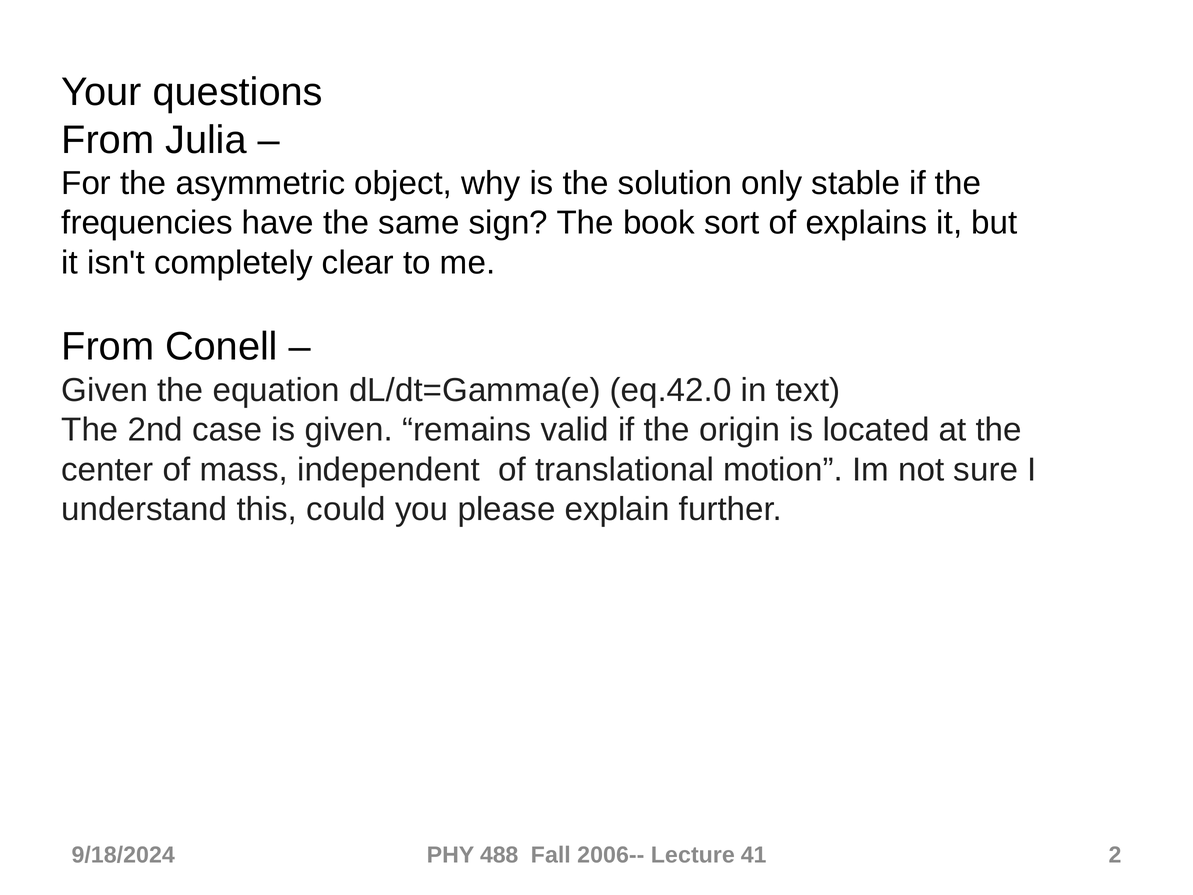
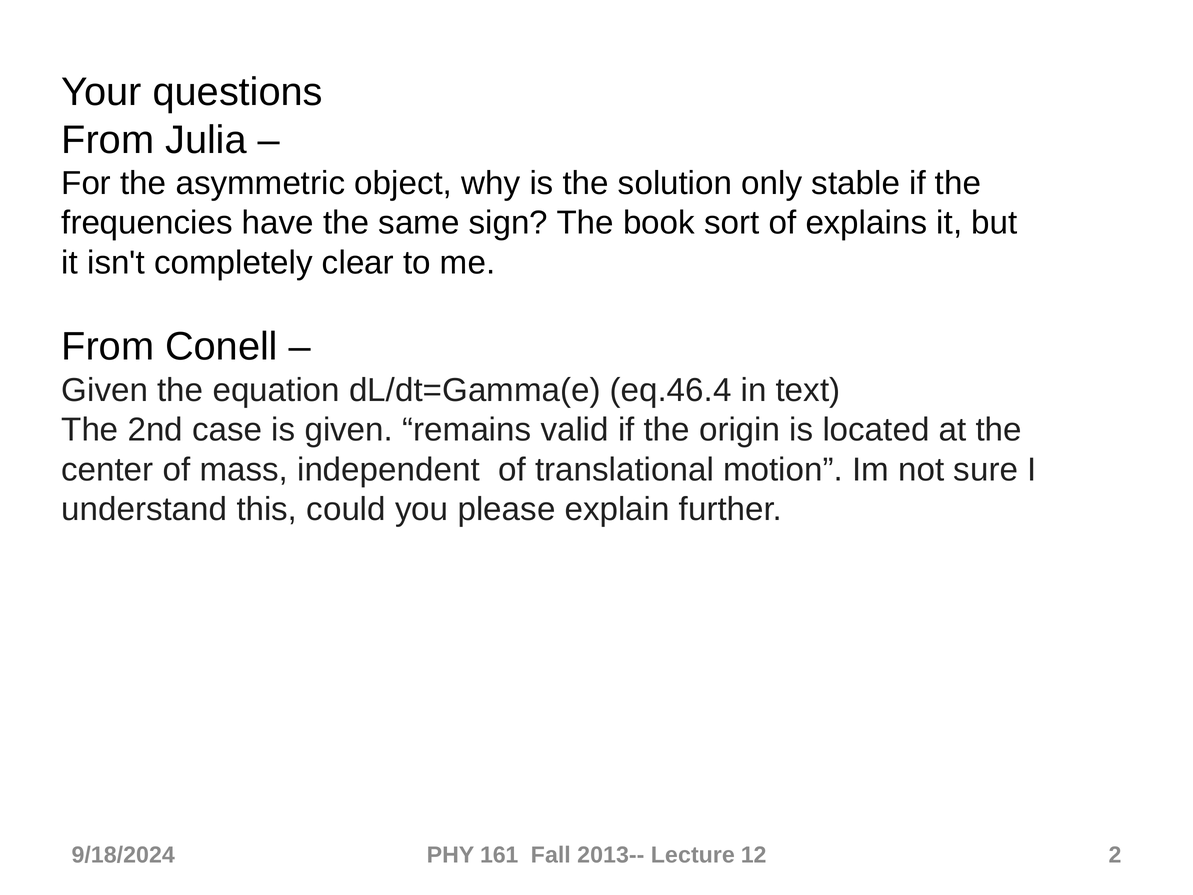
eq.42.0: eq.42.0 -> eq.46.4 (671, 390)
488: 488 -> 161 (499, 855)
2006--: 2006-- -> 2013-- (611, 855)
41: 41 -> 12 (754, 855)
